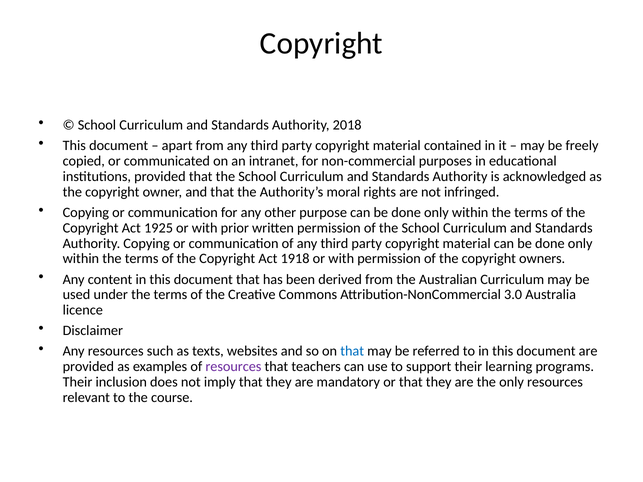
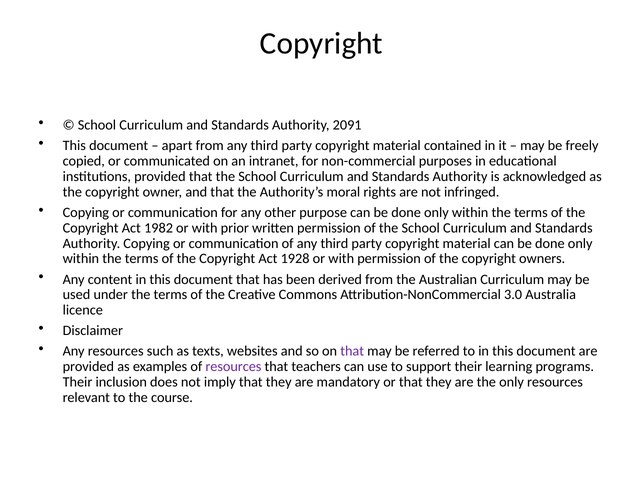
2018: 2018 -> 2091 (347, 125)
1925: 1925 -> 1982 (159, 228)
1918: 1918 -> 1928 (295, 259)
that colour: blue -> purple (352, 351)
